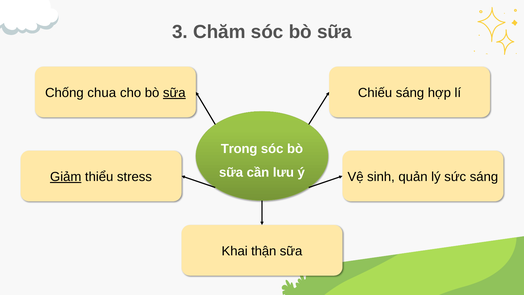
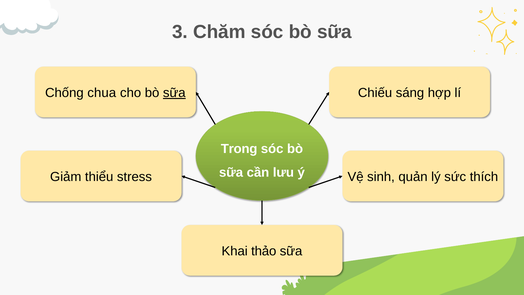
Giảm underline: present -> none (66, 177)
sức sáng: sáng -> thích (484, 177)
thận: thận -> thảo (264, 251)
